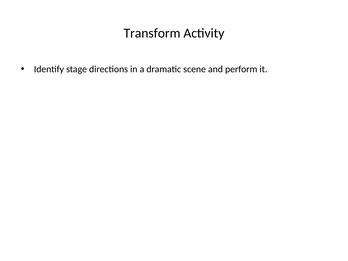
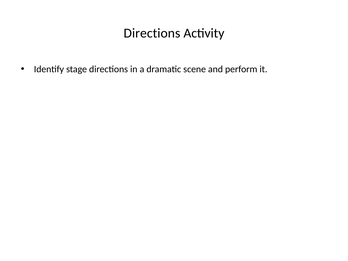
Transform: Transform -> Directions (152, 33)
